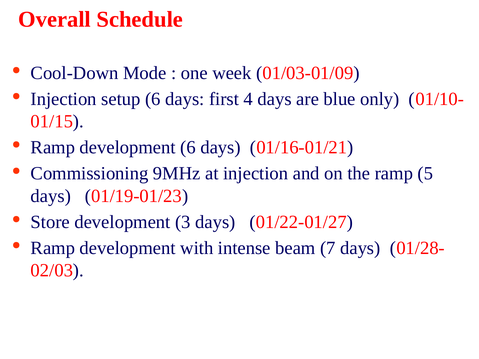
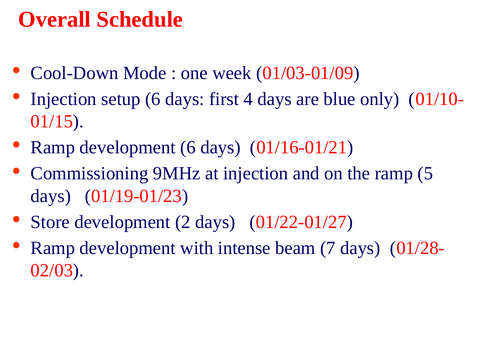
3: 3 -> 2 (183, 222)
